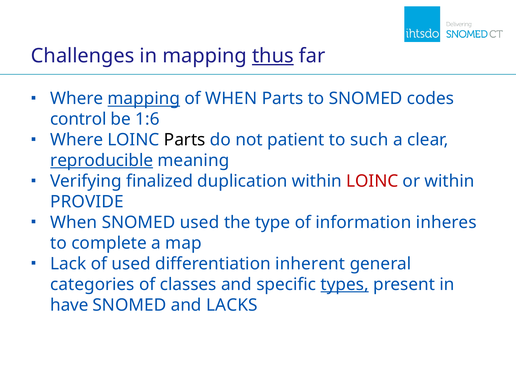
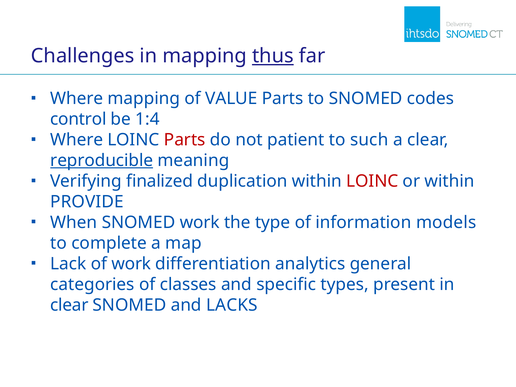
mapping underline: present -> none (144, 99)
of WHEN: WHEN -> VALUE (231, 99)
1:6: 1:6 -> 1:4 (147, 119)
Parts colour: black -> red (185, 140)
SNOMED used: used -> work (200, 222)
inheres: inheres -> models (446, 222)
of used: used -> work (131, 264)
inherent: inherent -> analytics (310, 264)
types underline: present -> none (345, 284)
have: have -> clear (69, 305)
